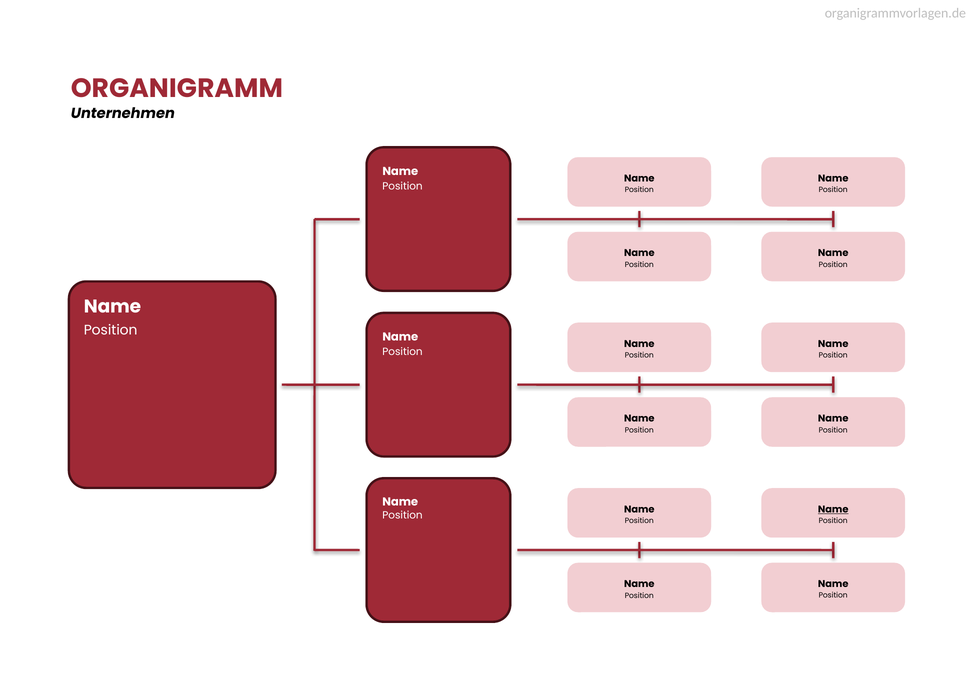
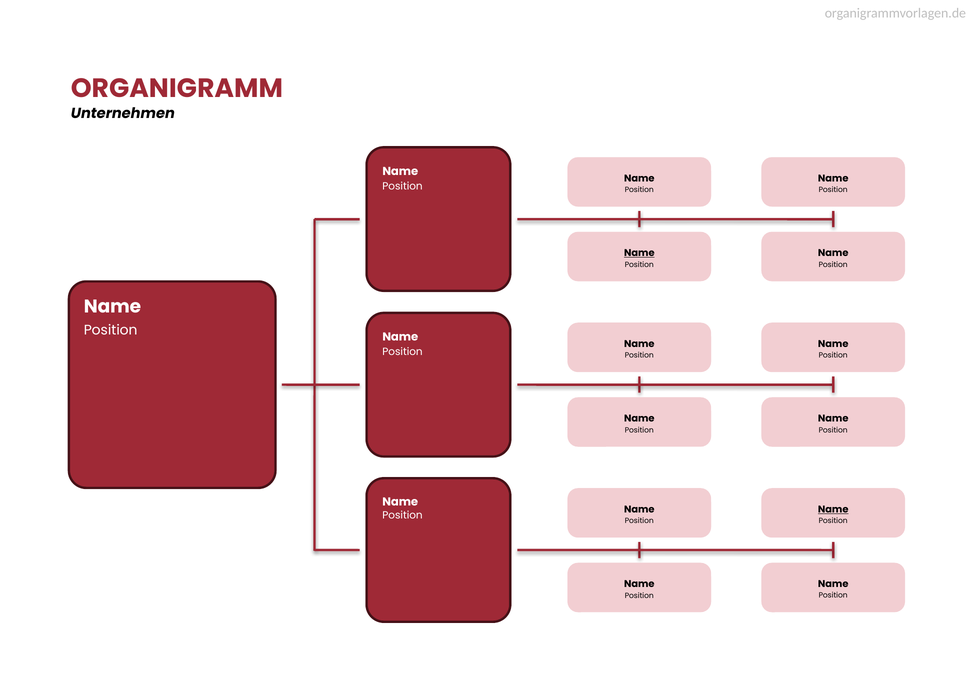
Name underline: none -> present (639, 253)
